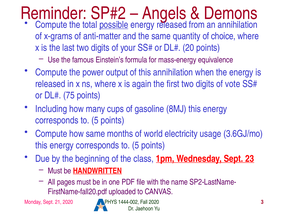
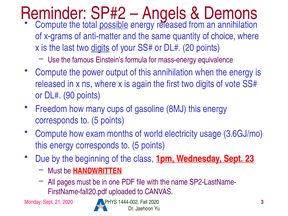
digits underline: none -> present (100, 48)
75: 75 -> 90 (69, 95)
Including: Including -> Freedom (51, 109)
how same: same -> exam (95, 134)
